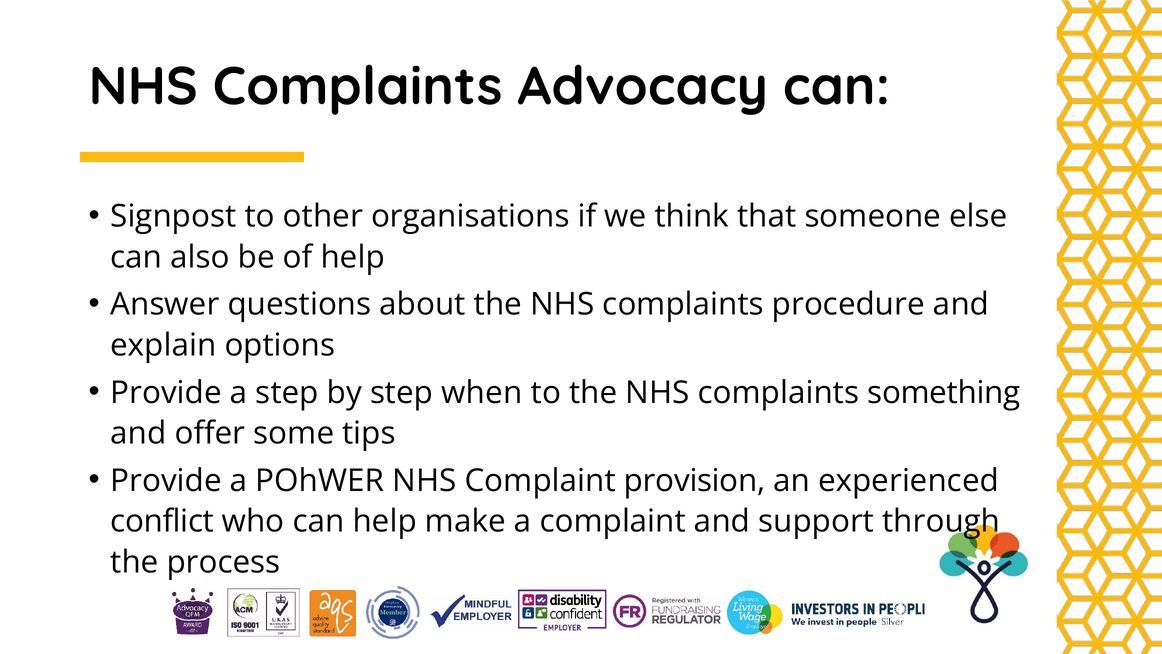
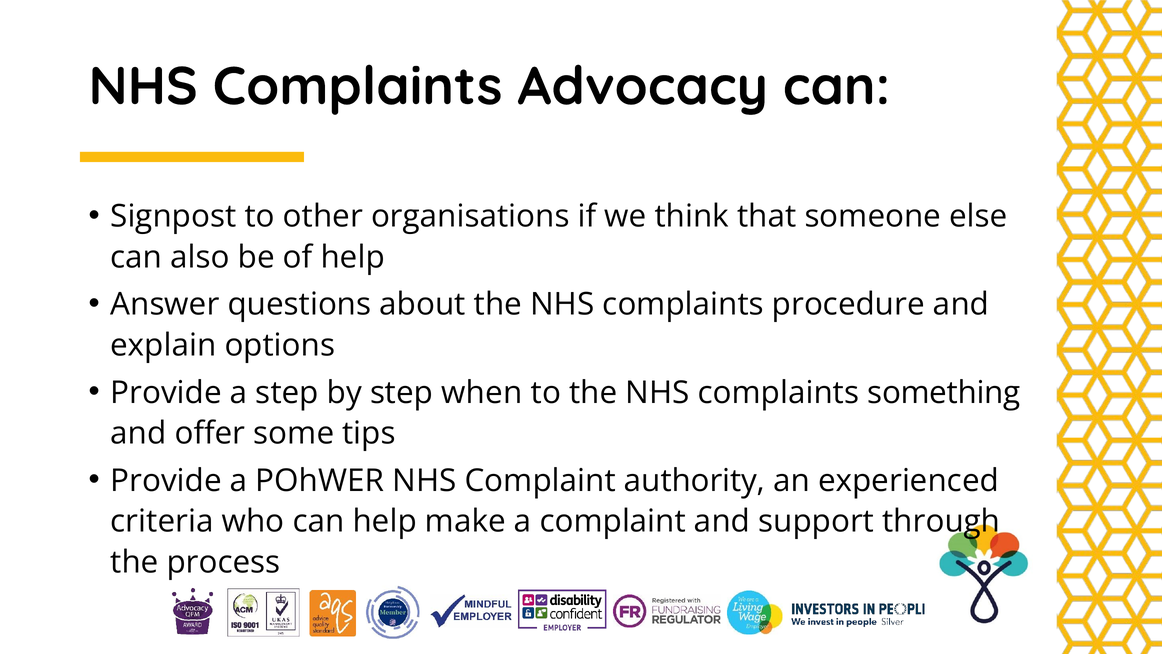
provision: provision -> authority (695, 481)
conflict: conflict -> criteria (162, 521)
